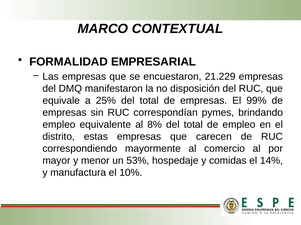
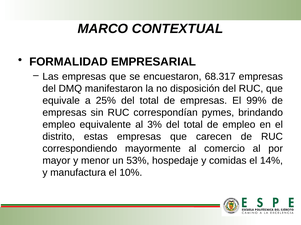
21.229: 21.229 -> 68.317 (220, 77)
8%: 8% -> 3% (155, 125)
